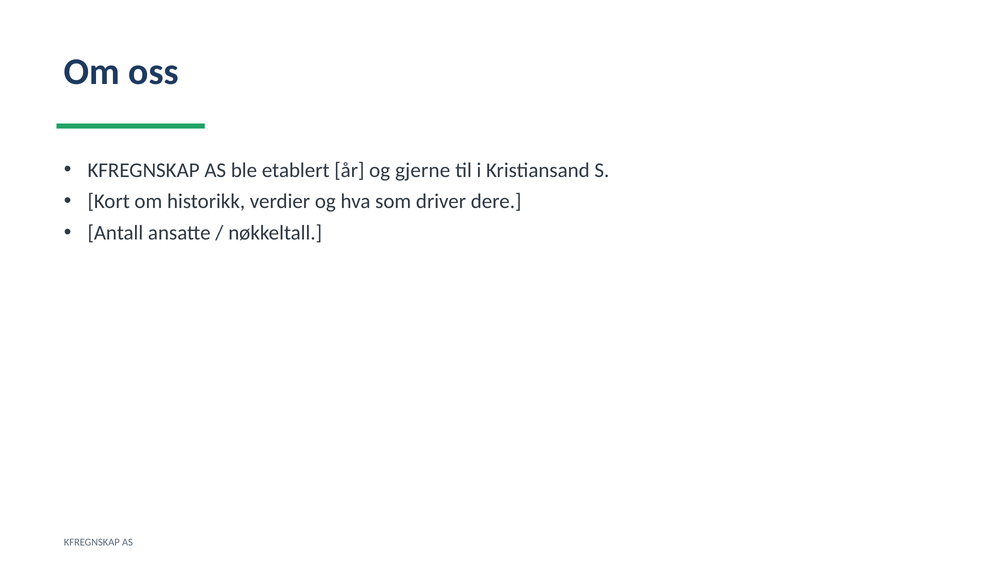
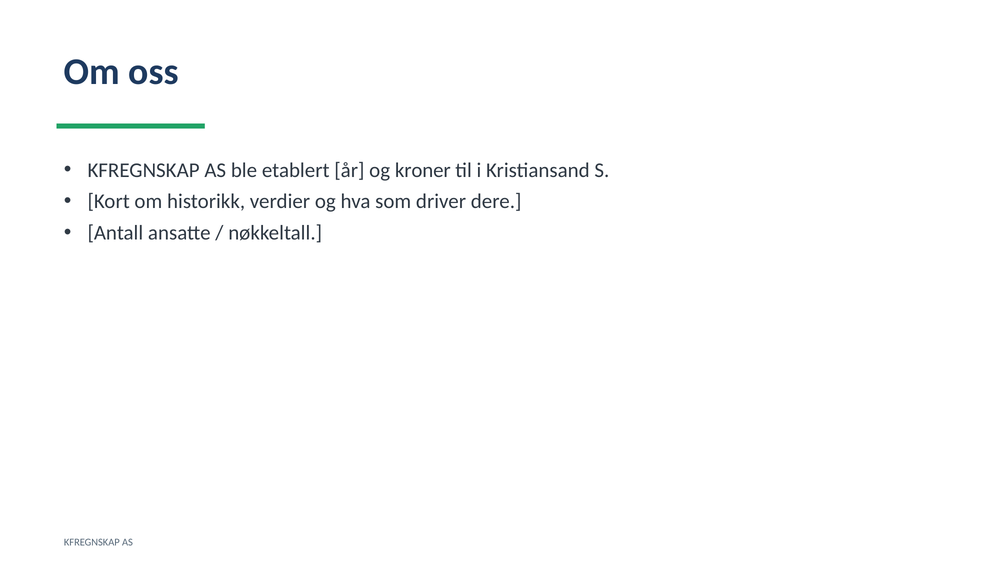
gjerne: gjerne -> kroner (423, 170)
